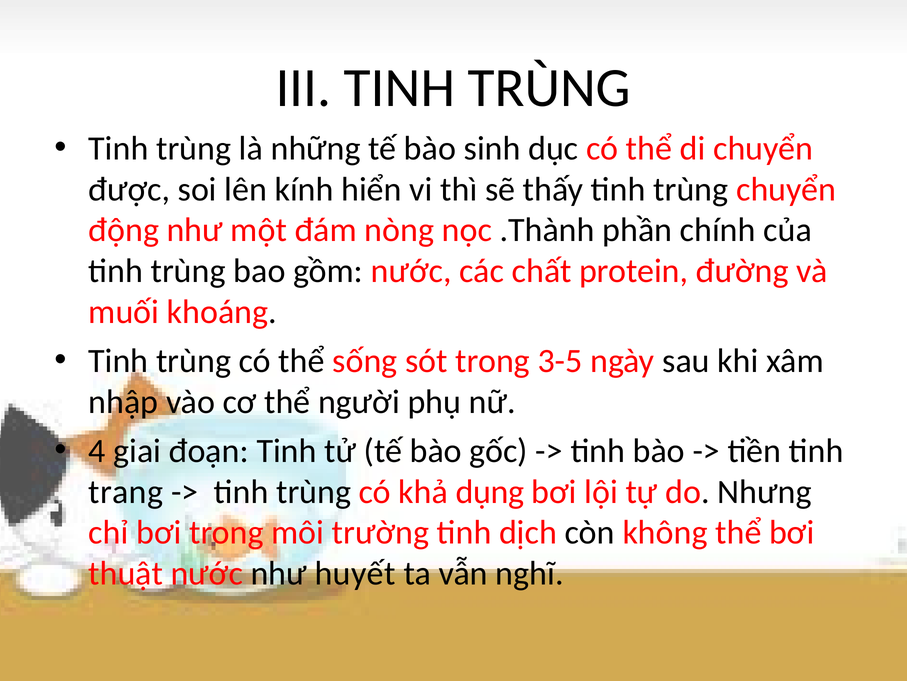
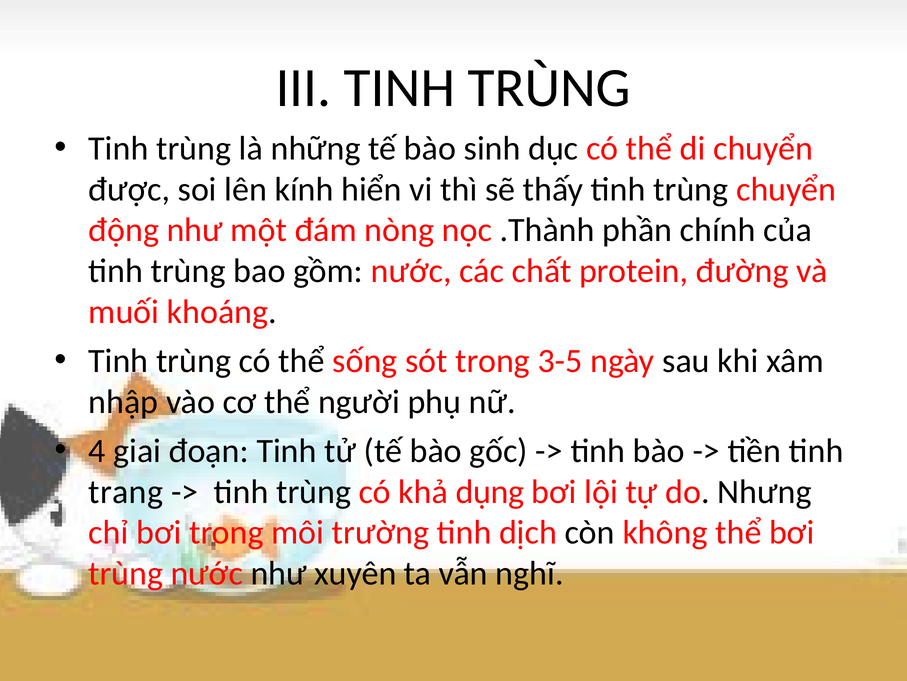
thuật: thuật -> trùng (126, 573)
huyết: huyết -> xuyên (355, 573)
